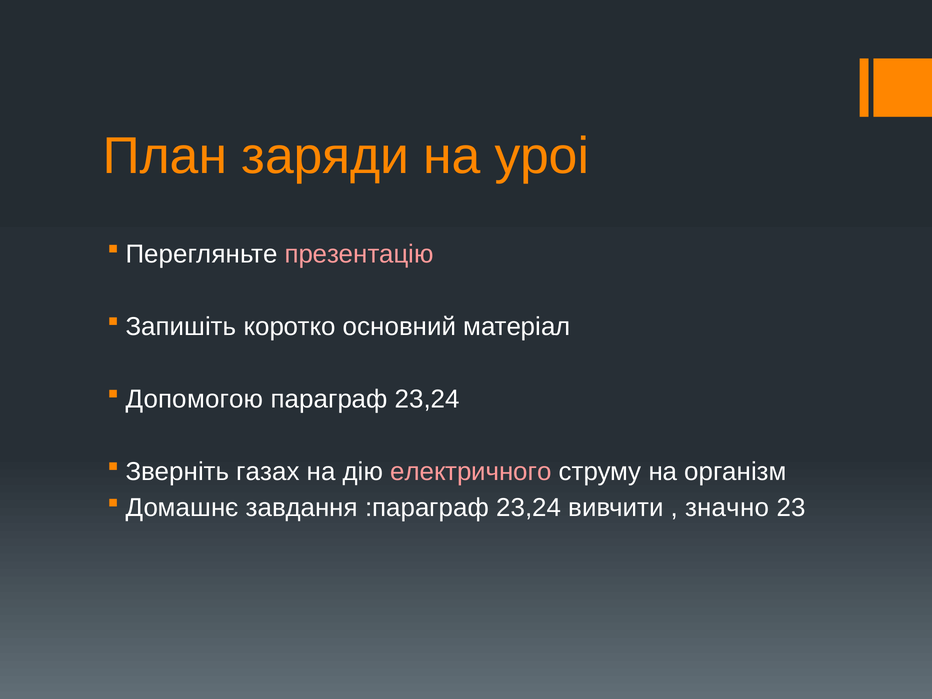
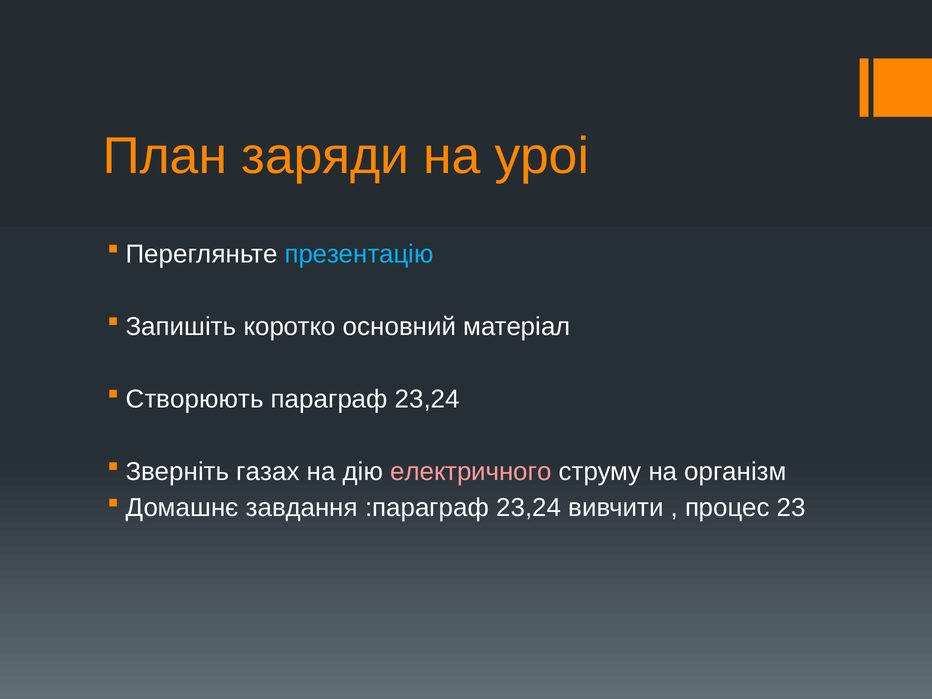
презентацію colour: pink -> light blue (359, 254)
Допомогою: Допомогою -> Створюють (195, 399)
значно: значно -> процес (727, 508)
